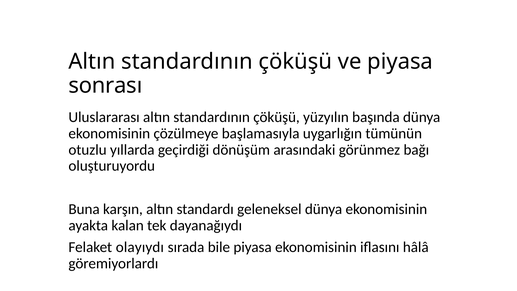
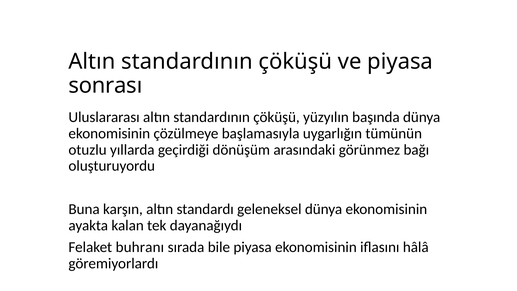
olayıydı: olayıydı -> buhranı (140, 247)
